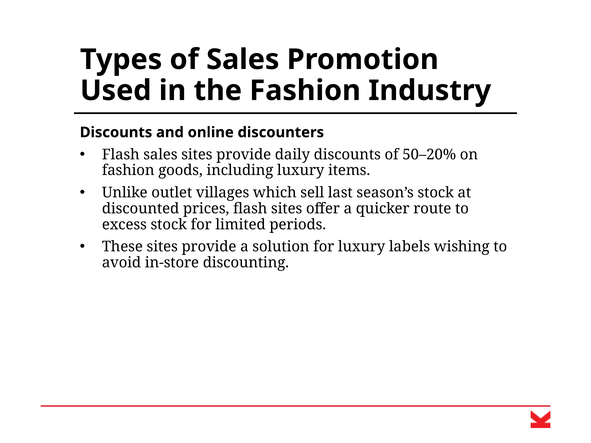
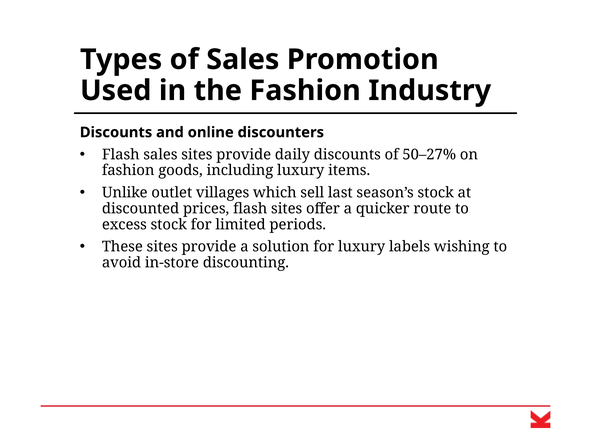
50–20%: 50–20% -> 50–27% (429, 155)
